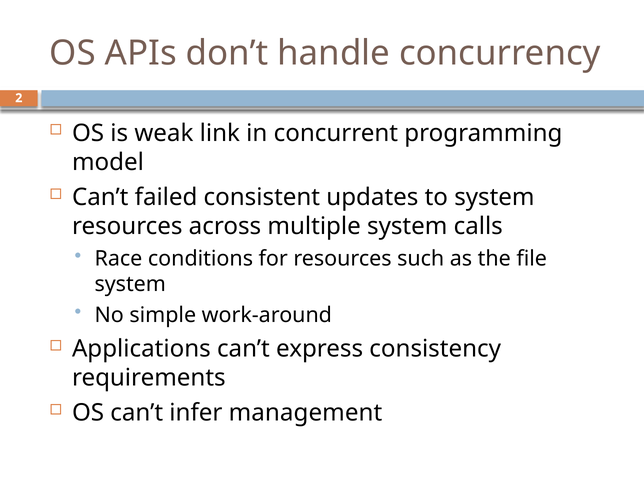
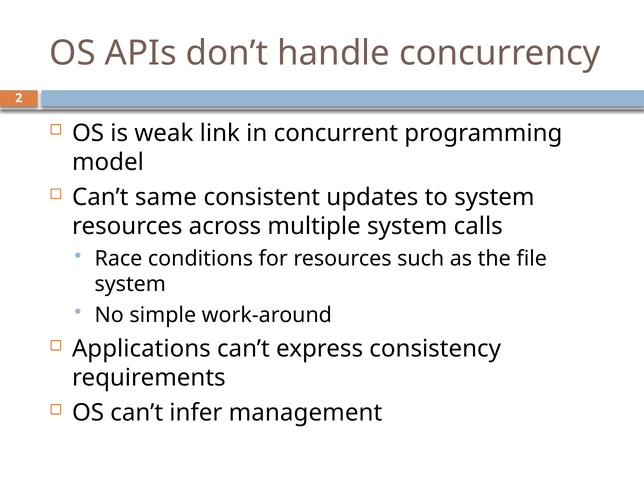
failed: failed -> same (166, 197)
